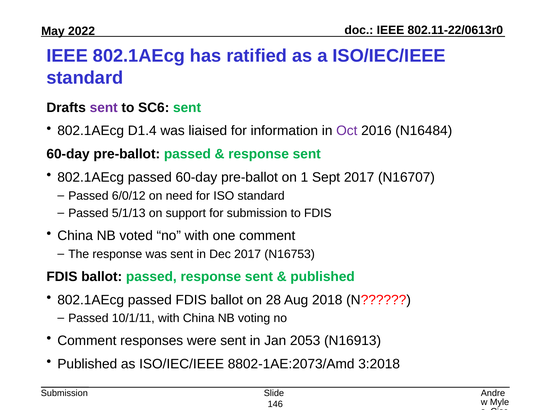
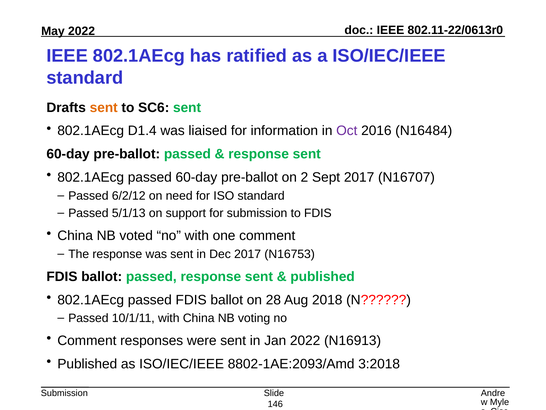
sent colour: purple -> orange (104, 107)
1: 1 -> 2 (304, 177)
6/0/12: 6/0/12 -> 6/2/12 (129, 195)
Jan 2053: 2053 -> 2022 (305, 340)
8802-1AE:2073/Amd: 8802-1AE:2073/Amd -> 8802-1AE:2093/Amd (291, 364)
